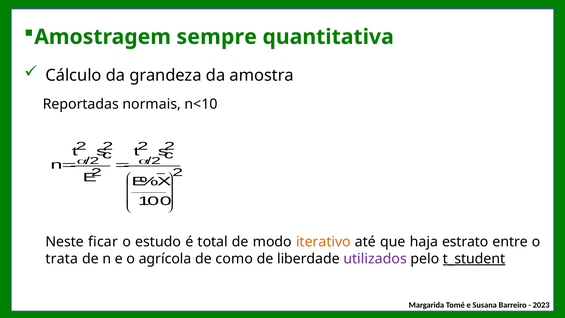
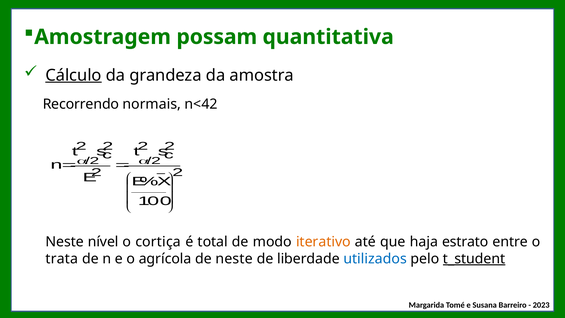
sempre: sempre -> possam (217, 37)
Cálculo underline: none -> present (73, 75)
Reportadas: Reportadas -> Recorrendo (81, 104)
n<10: n<10 -> n<42 (201, 104)
ficar: ficar -> nível (103, 242)
estudo: estudo -> cortiça (158, 242)
de como: como -> neste (234, 259)
utilizados colour: purple -> blue (375, 259)
